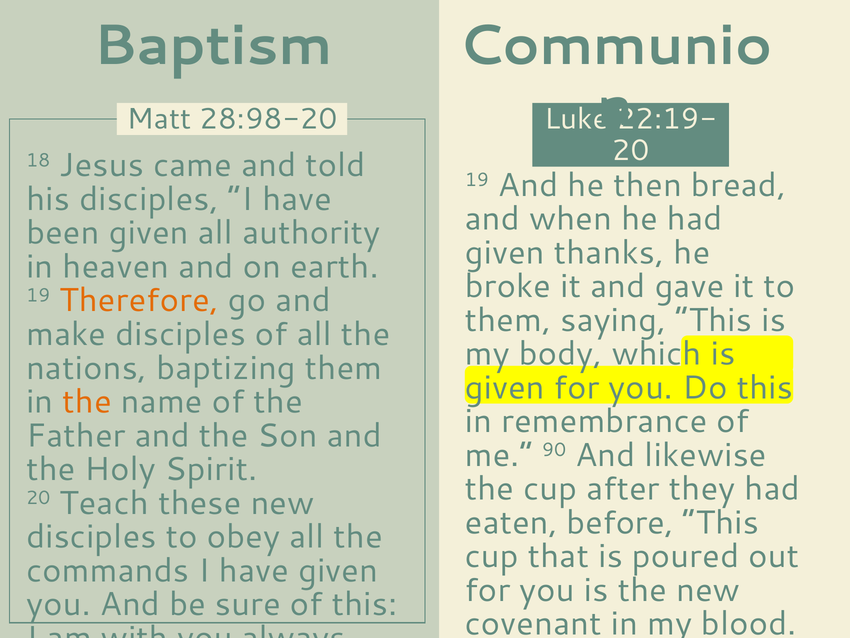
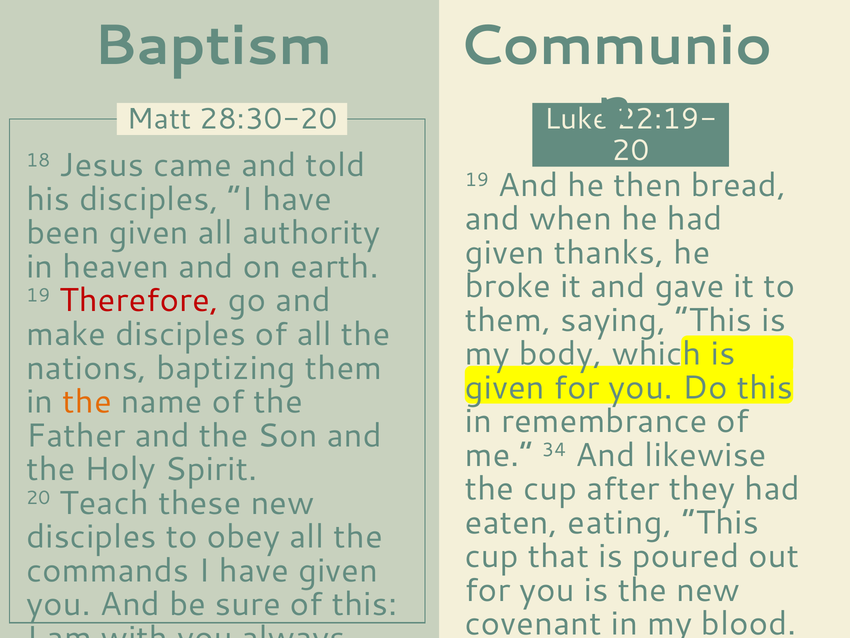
28:98-20: 28:98-20 -> 28:30-20 (268, 119)
Therefore colour: orange -> red (139, 300)
90: 90 -> 34 (554, 450)
before: before -> eating (620, 522)
